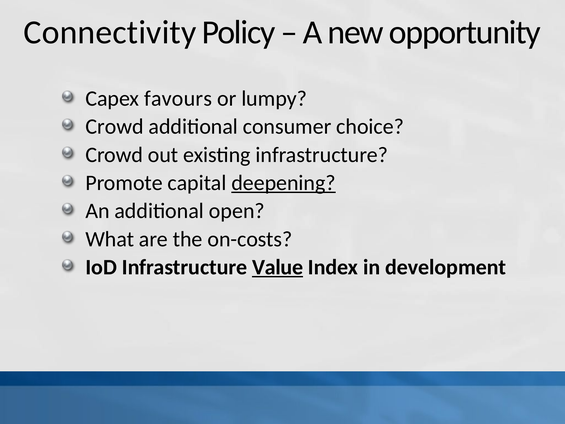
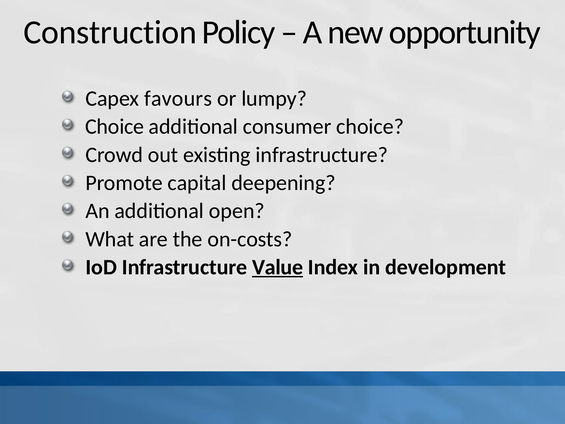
Connectivity: Connectivity -> Construction (110, 32)
Crowd: Crowd -> Choice (115, 127)
deepening underline: present -> none (284, 183)
